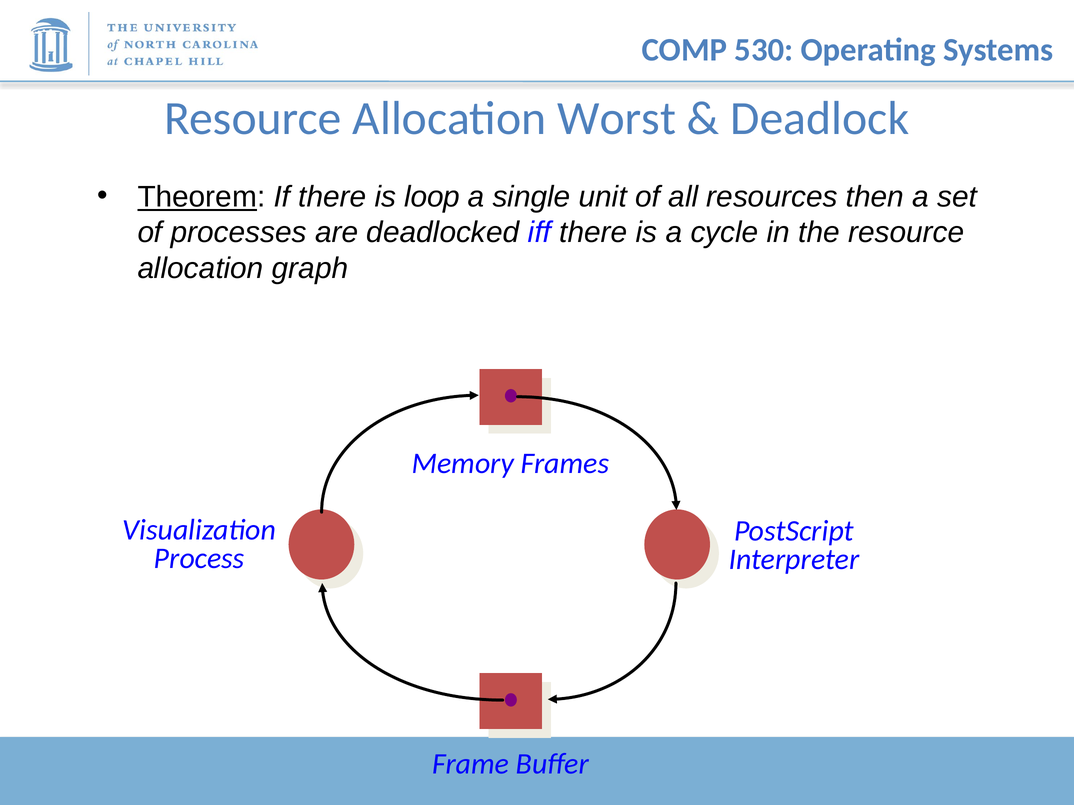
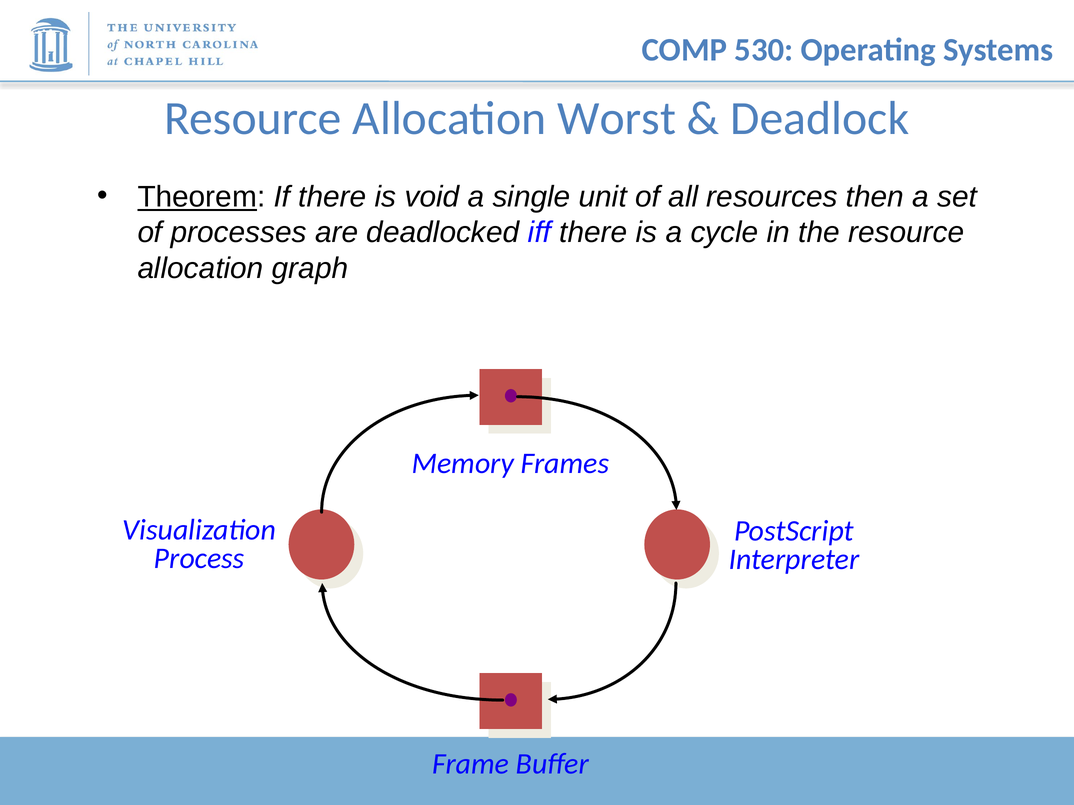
loop: loop -> void (432, 197)
